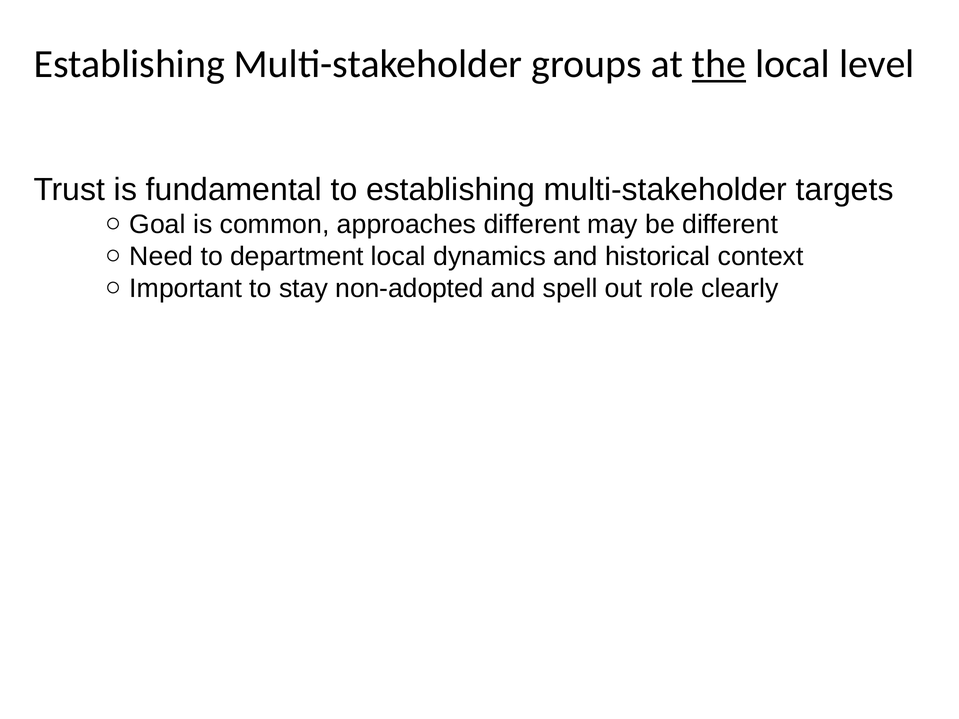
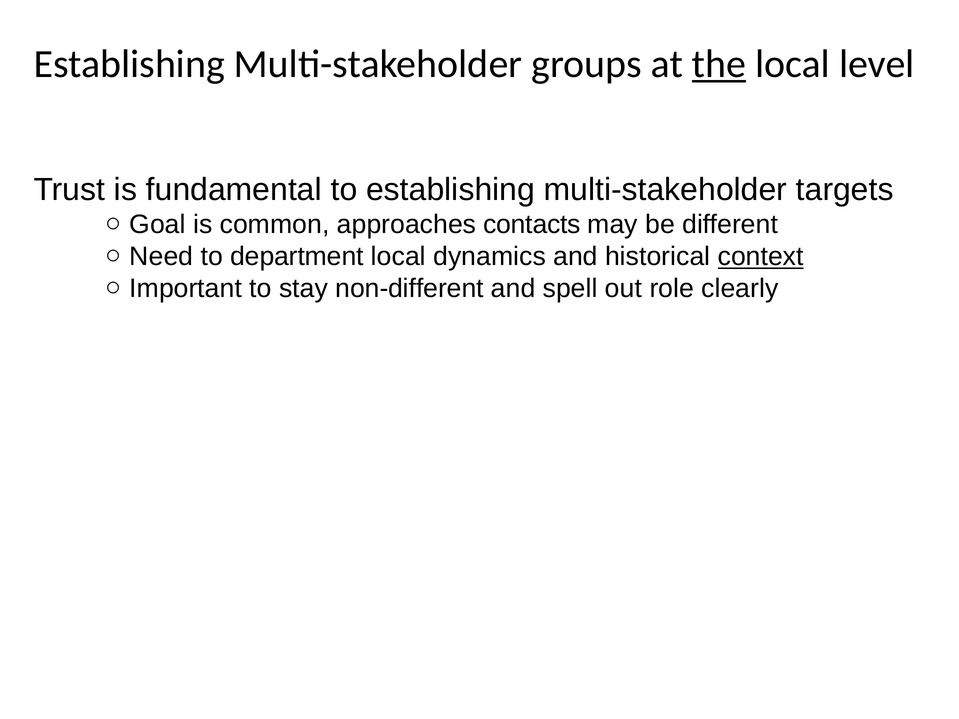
approaches different: different -> contacts (532, 225)
context underline: none -> present (761, 257)
non-adopted: non-adopted -> non-different (409, 289)
